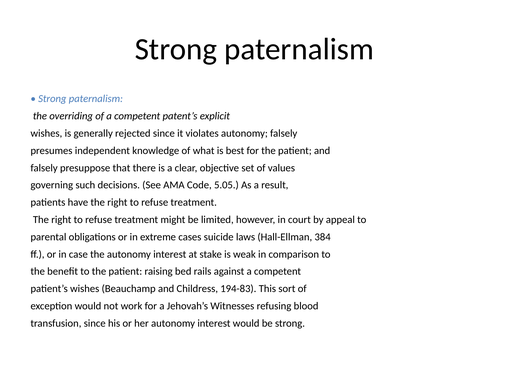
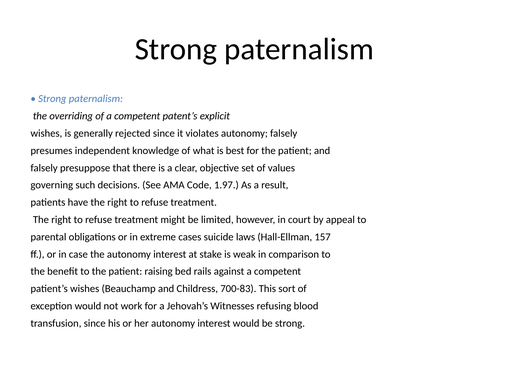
5.05: 5.05 -> 1.97 (226, 185)
384: 384 -> 157 (323, 237)
194-83: 194-83 -> 700-83 (238, 289)
